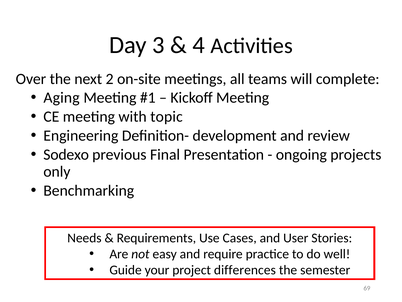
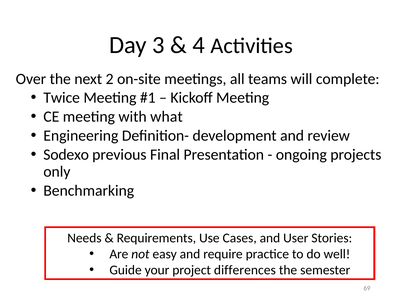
Aging: Aging -> Twice (62, 98)
topic: topic -> what (167, 117)
